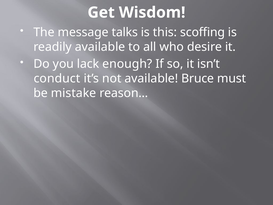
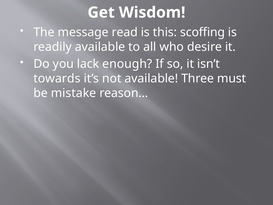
talks: talks -> read (125, 32)
conduct: conduct -> towards (57, 78)
Bruce: Bruce -> Three (198, 78)
